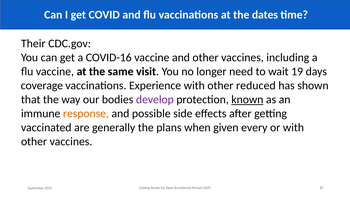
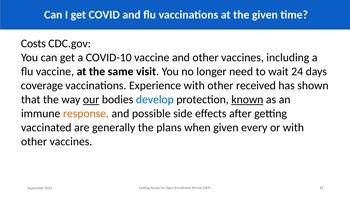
the dates: dates -> given (265, 15)
Their: Their -> Costs (33, 44)
COVID-16: COVID-16 -> COVID-10 (109, 58)
19: 19 -> 24 (297, 72)
reduced: reduced -> received (256, 86)
our underline: none -> present (91, 100)
develop colour: purple -> blue (155, 100)
